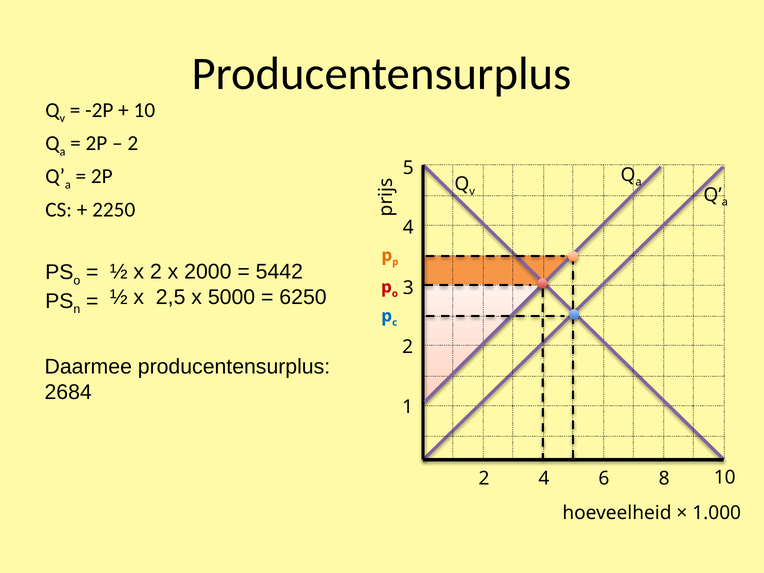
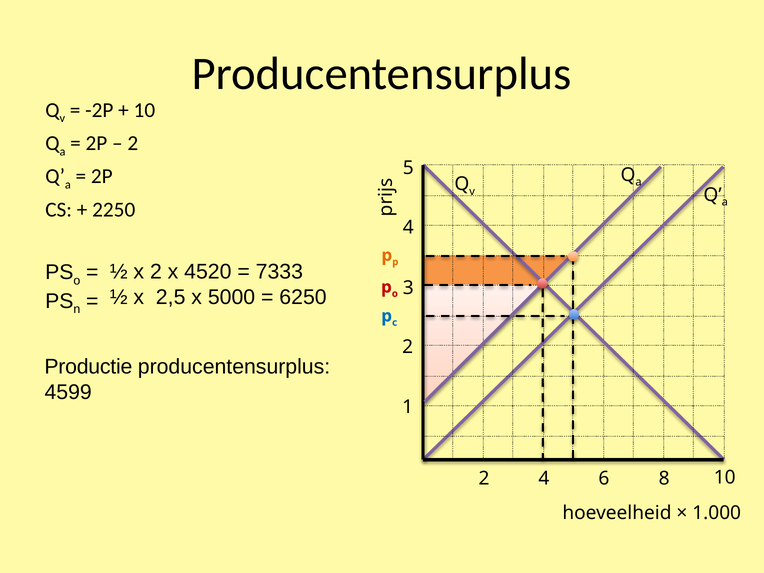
2000: 2000 -> 4520 (208, 272)
5442: 5442 -> 7333 (279, 272)
Daarmee: Daarmee -> Productie (88, 367)
2684: 2684 -> 4599 (68, 392)
